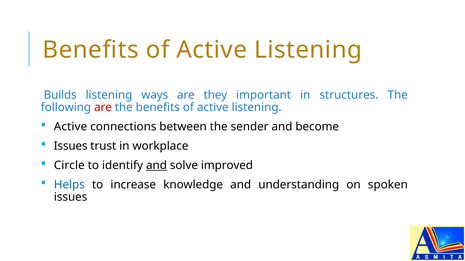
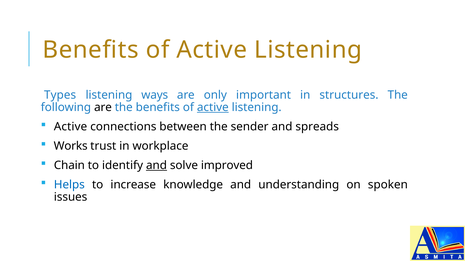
Builds: Builds -> Types (60, 95)
they: they -> only (215, 95)
are colour: red -> black (103, 108)
active underline: none -> present (213, 108)
become: become -> spreads (317, 127)
Issues: Issues -> Works (71, 146)
Circle: Circle -> Chain (69, 166)
